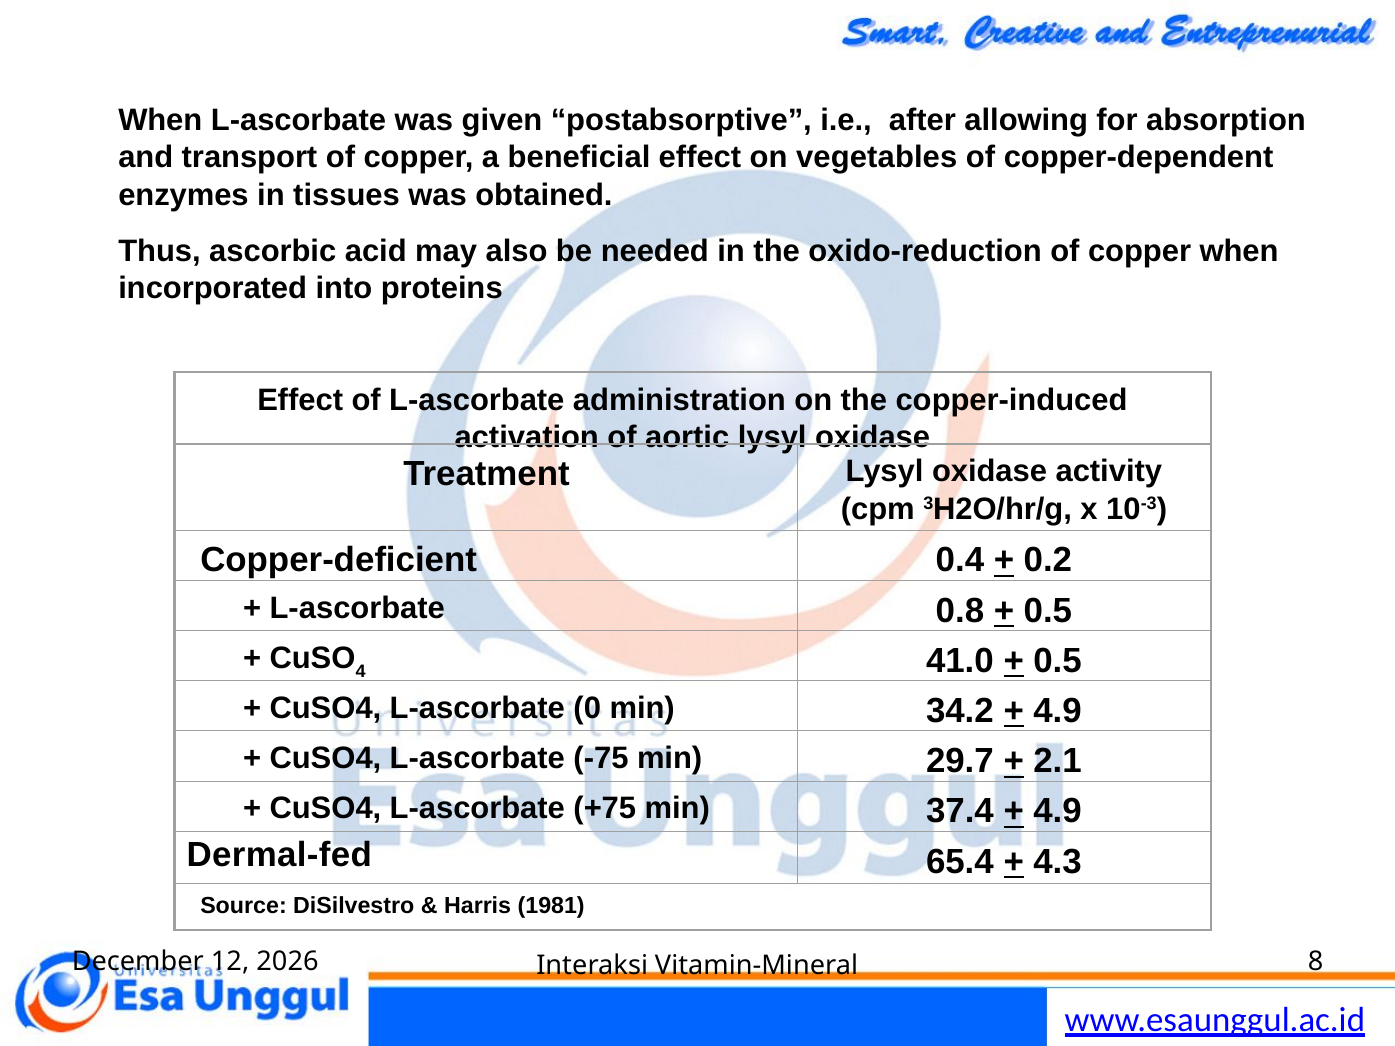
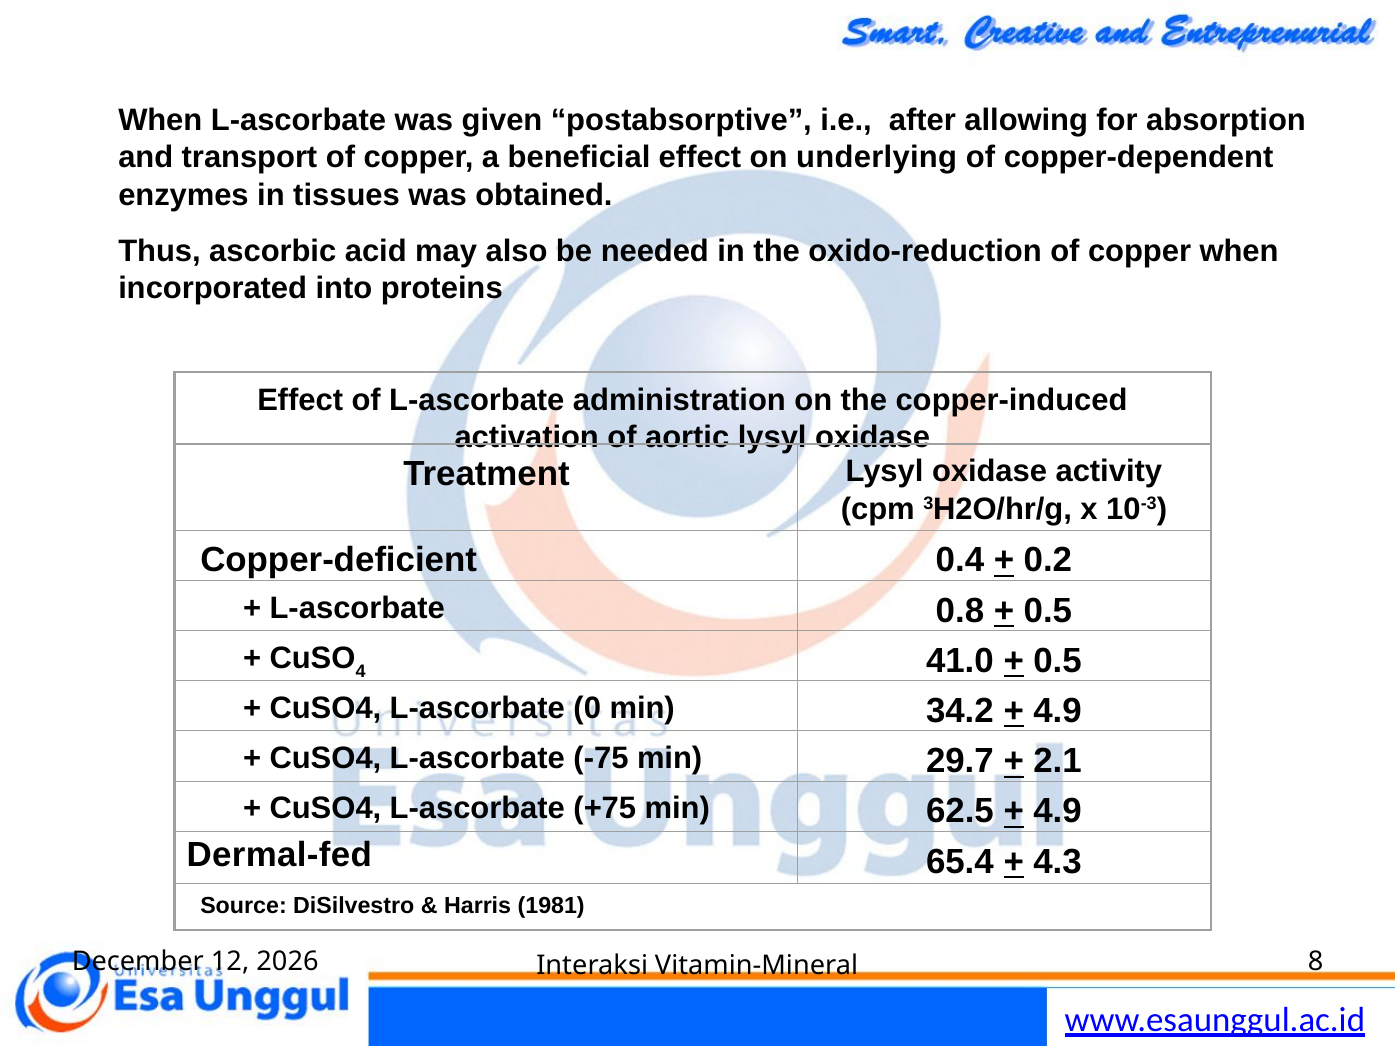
vegetables: vegetables -> underlying (877, 158)
37.4: 37.4 -> 62.5 (960, 812)
